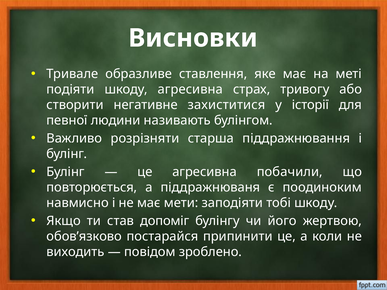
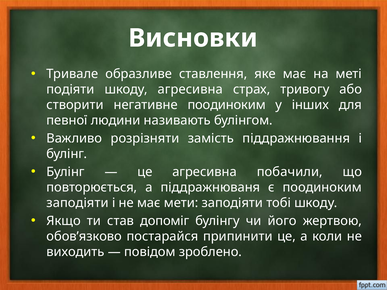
негативне захиститися: захиститися -> поодиноким (227, 105)
історії: історії -> інших (310, 105)
старша: старша -> замість (211, 139)
навмисно: навмисно -> заподіяти (78, 203)
